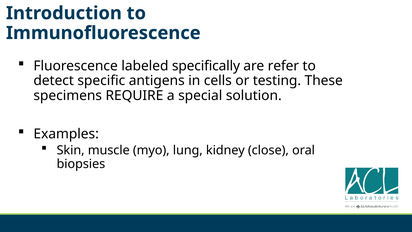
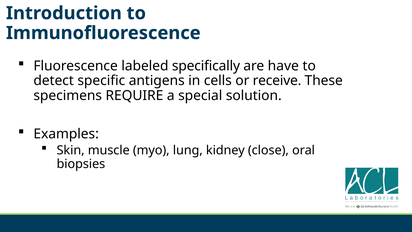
refer: refer -> have (283, 66)
testing: testing -> receive (277, 81)
